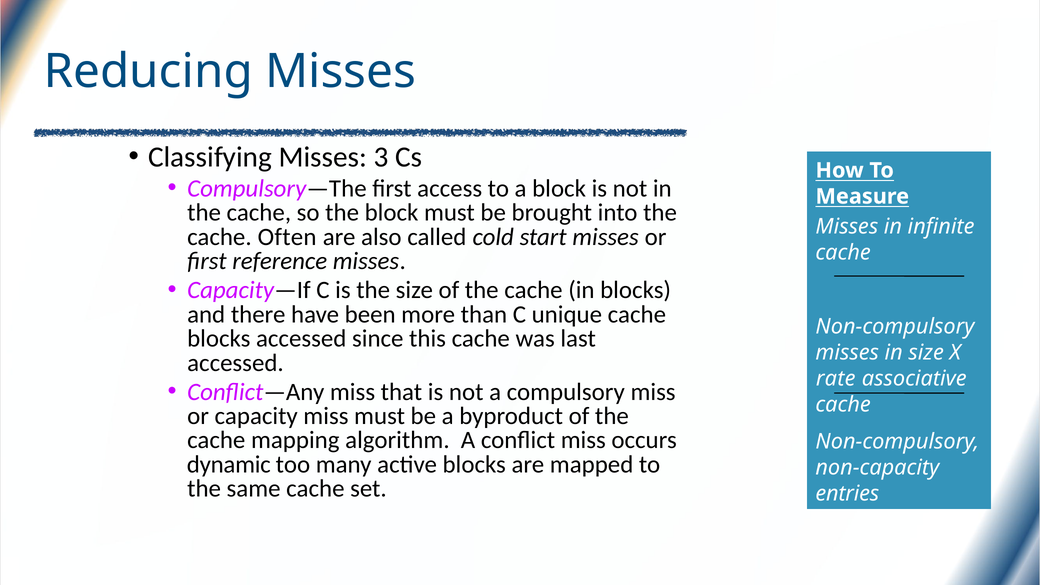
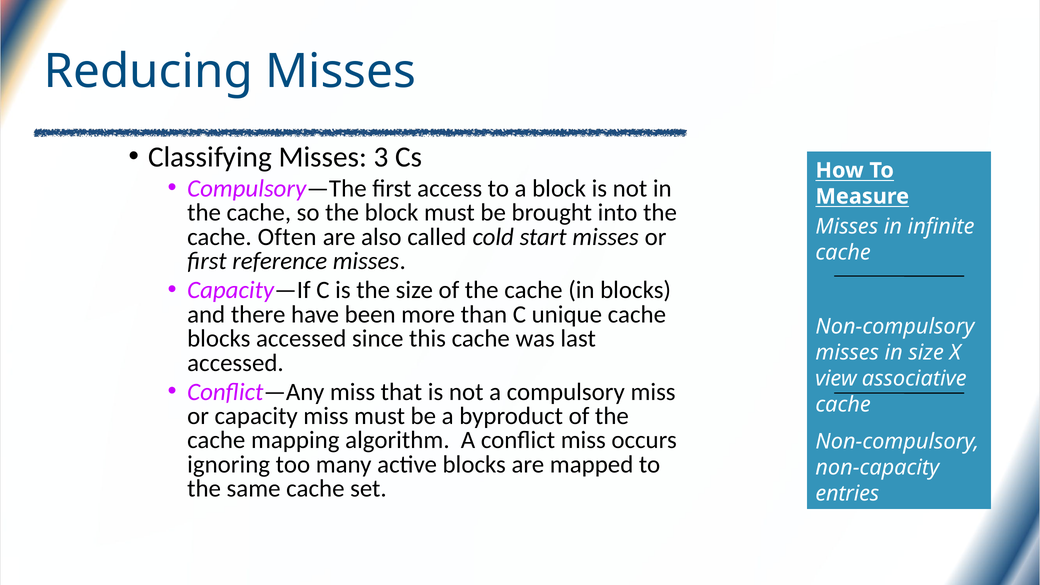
rate: rate -> view (836, 379)
dynamic: dynamic -> ignoring (229, 464)
